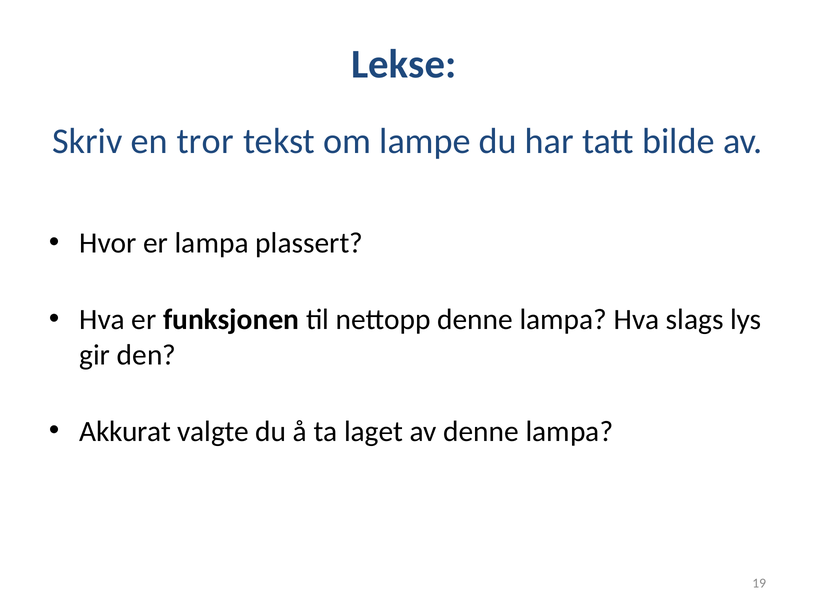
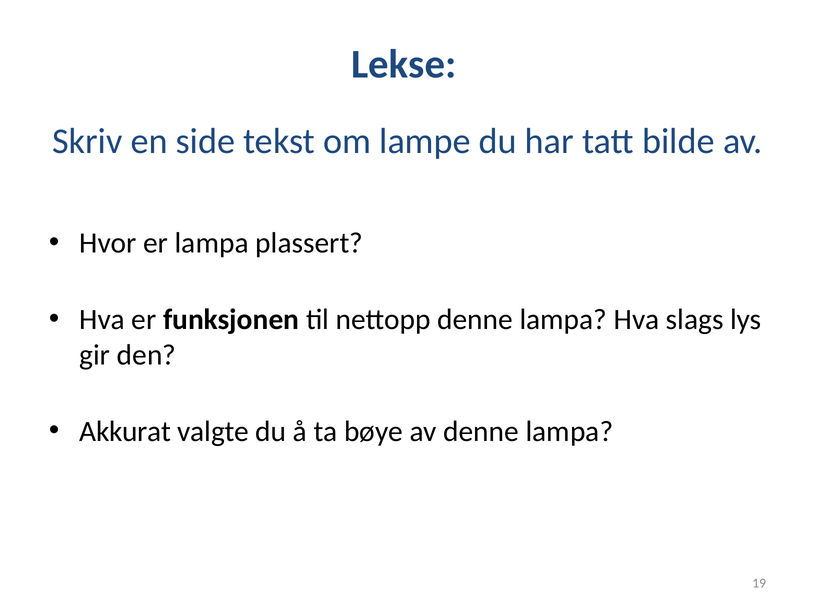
tror: tror -> side (205, 141)
laget: laget -> bøye (374, 431)
